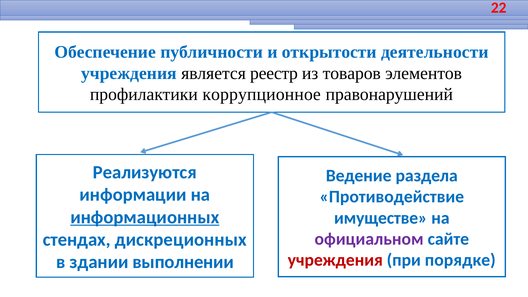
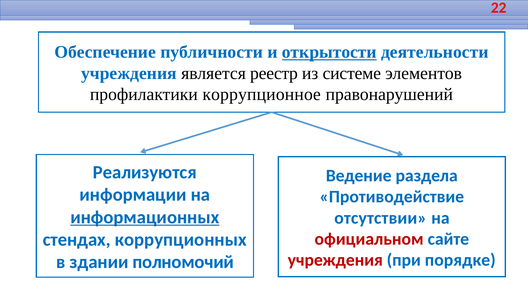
открытости underline: none -> present (329, 52)
товаров: товаров -> системе (352, 73)
имуществе: имуществе -> отсутствии (381, 218)
официальном colour: purple -> red (369, 239)
дискреционных: дискреционных -> коррупционных (181, 240)
выполнении: выполнении -> полномочий (183, 262)
